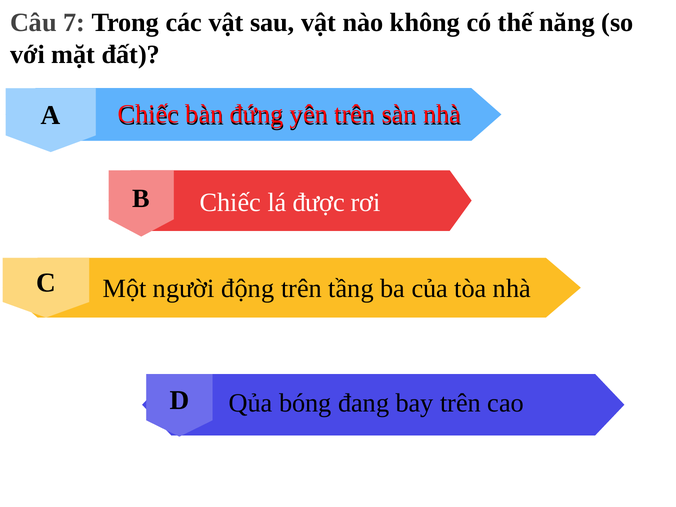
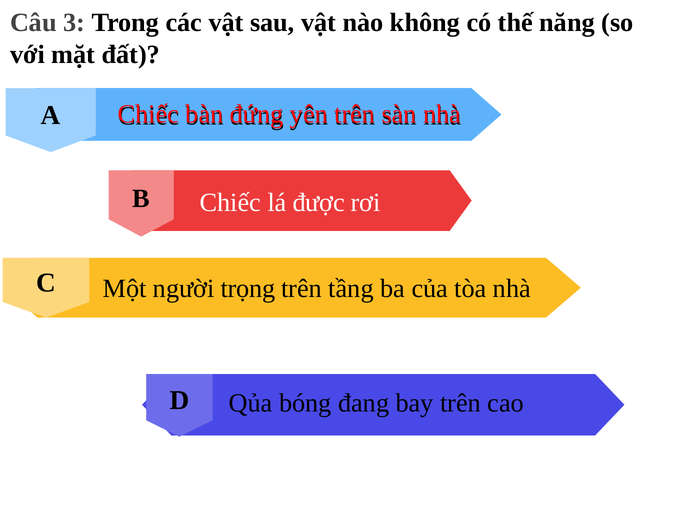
7: 7 -> 3 (74, 23)
động: động -> trọng (248, 289)
